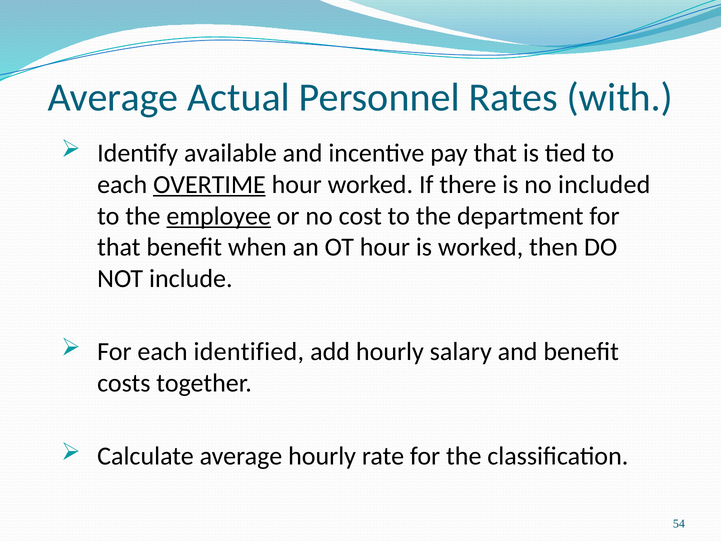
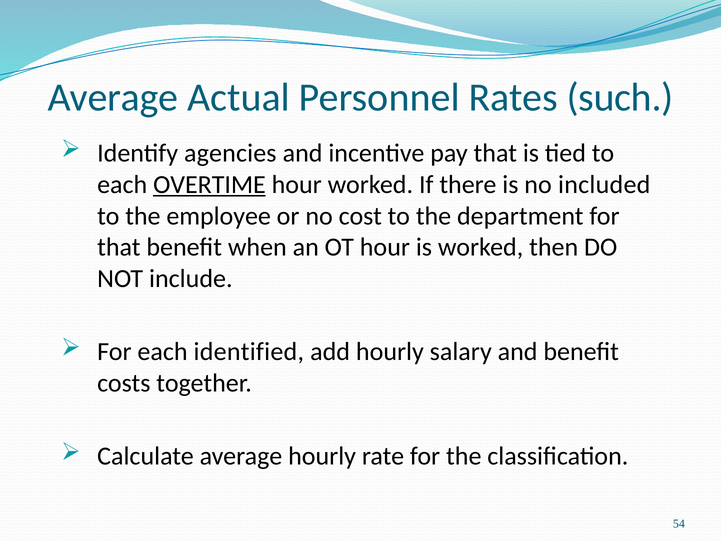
with: with -> such (620, 97)
available: available -> agencies (230, 153)
employee underline: present -> none (219, 216)
